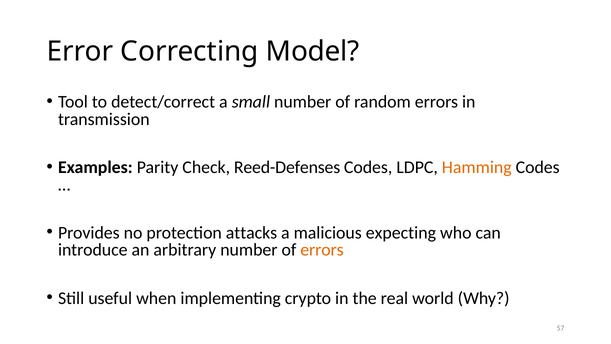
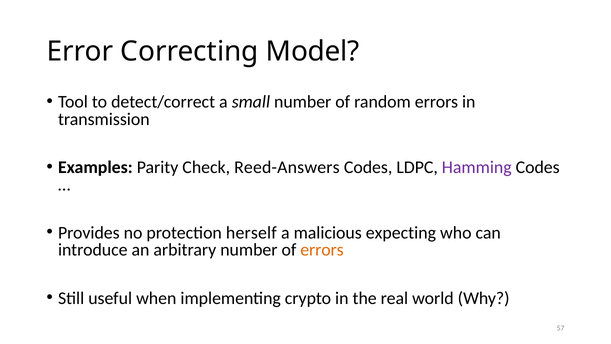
Reed-Defenses: Reed-Defenses -> Reed-Answers (287, 167)
Hamming colour: orange -> purple (477, 167)
attacks: attacks -> herself (251, 232)
